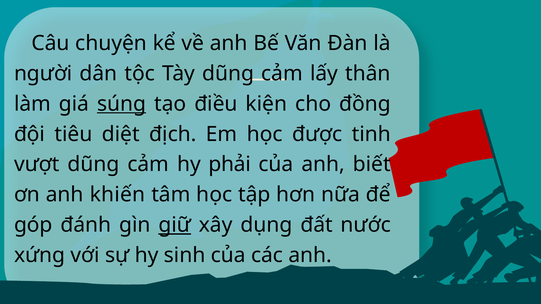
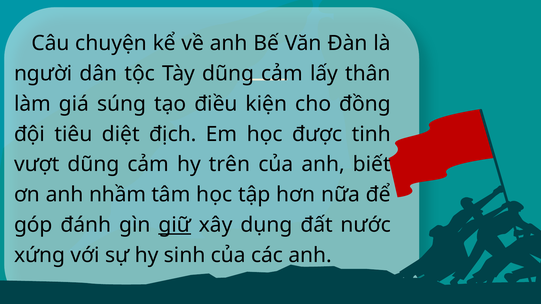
súng underline: present -> none (122, 104)
phải: phải -> trên (230, 165)
khiến: khiến -> nhầm (118, 195)
